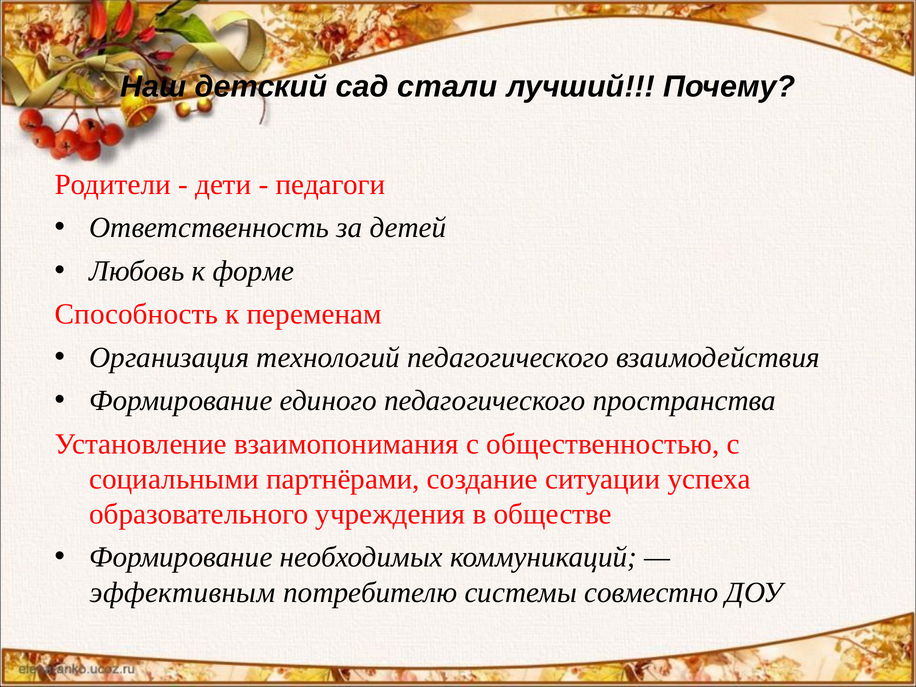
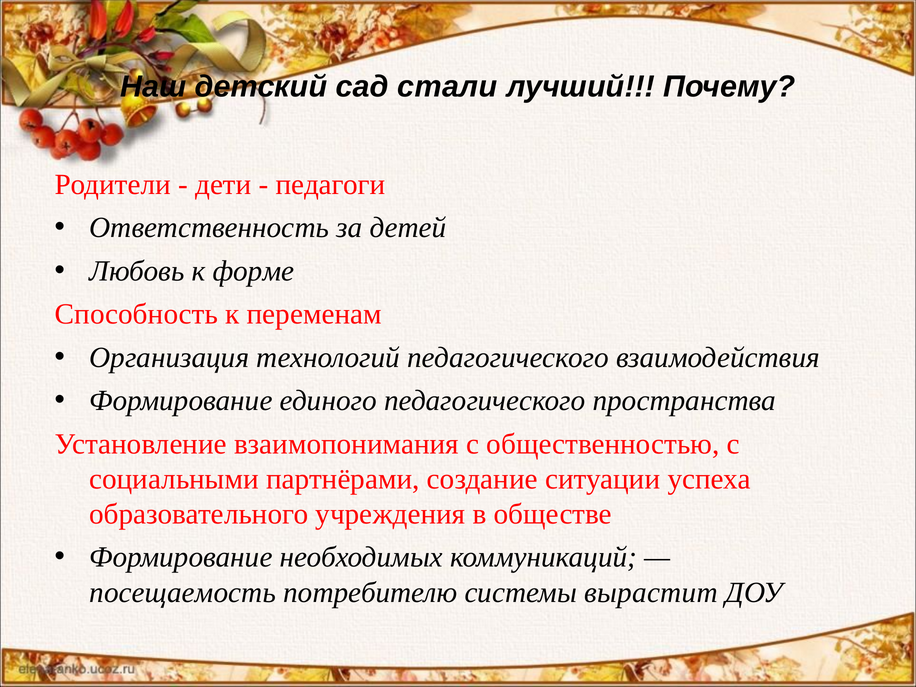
эффективным: эффективным -> посещаемость (183, 592)
совместно: совместно -> вырастит (651, 592)
